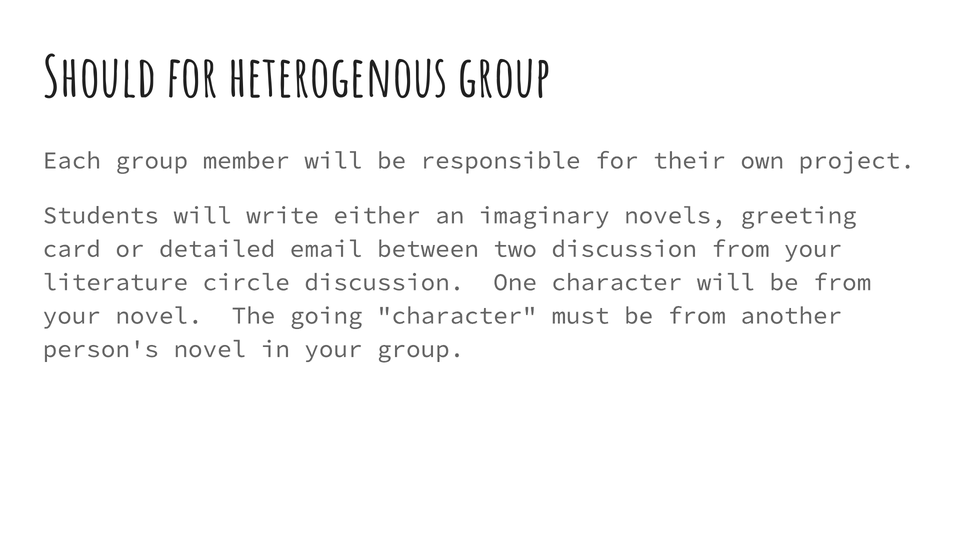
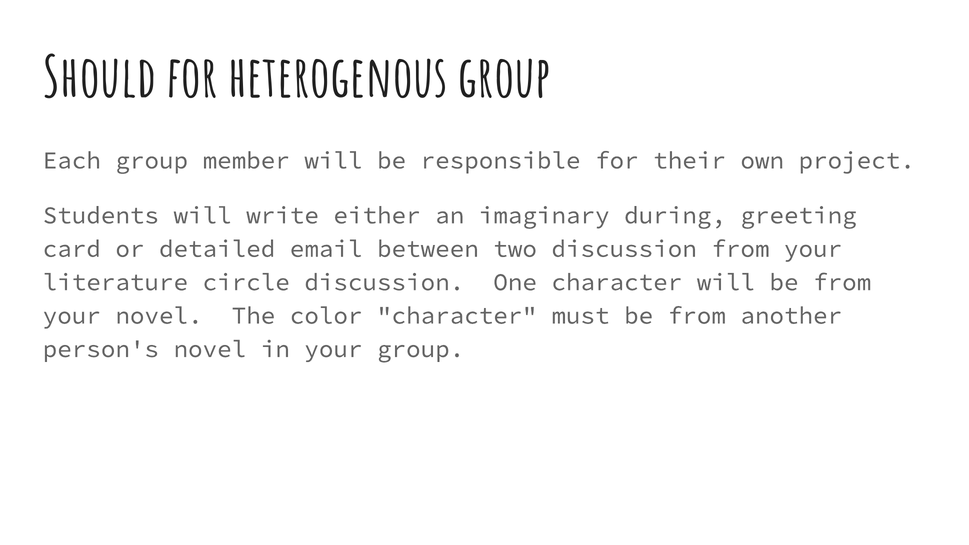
novels: novels -> during (675, 215)
going: going -> color (326, 316)
